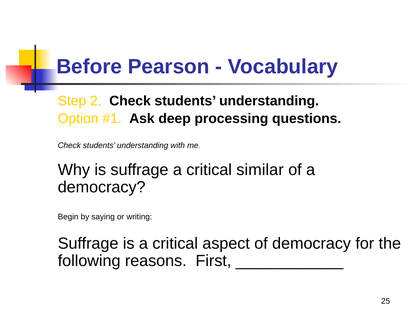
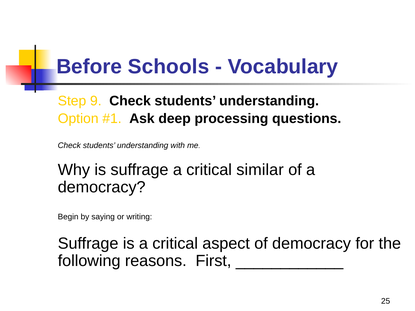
Pearson: Pearson -> Schools (169, 67)
2: 2 -> 9 (96, 101)
